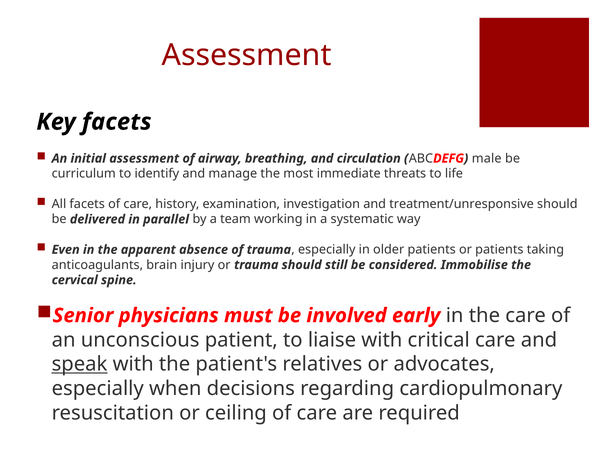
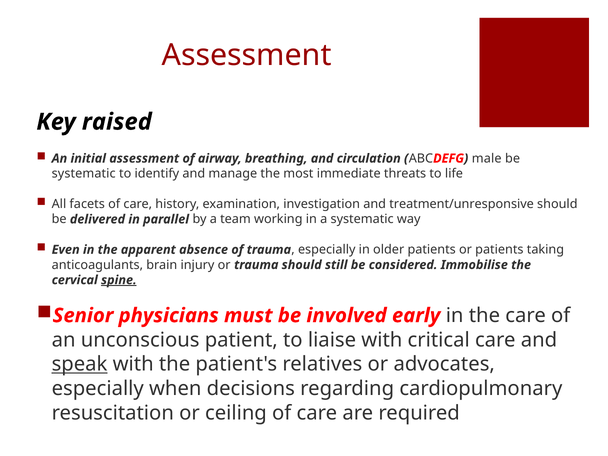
Key facets: facets -> raised (117, 122)
curriculum: curriculum -> systematic (84, 174)
spine underline: none -> present (119, 280)
